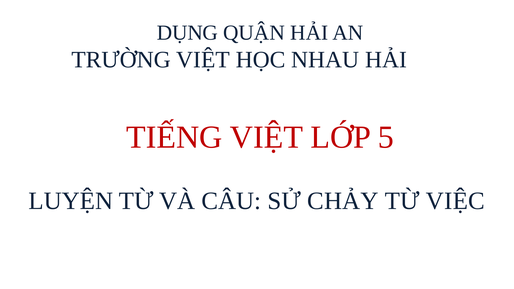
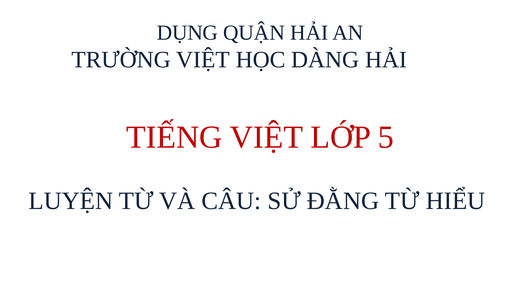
NHAU: NHAU -> DÀNG (325, 60)
CHẢY: CHẢY -> ĐẰNG (343, 201)
VIỆC: VIỆC -> HIỂU (456, 201)
